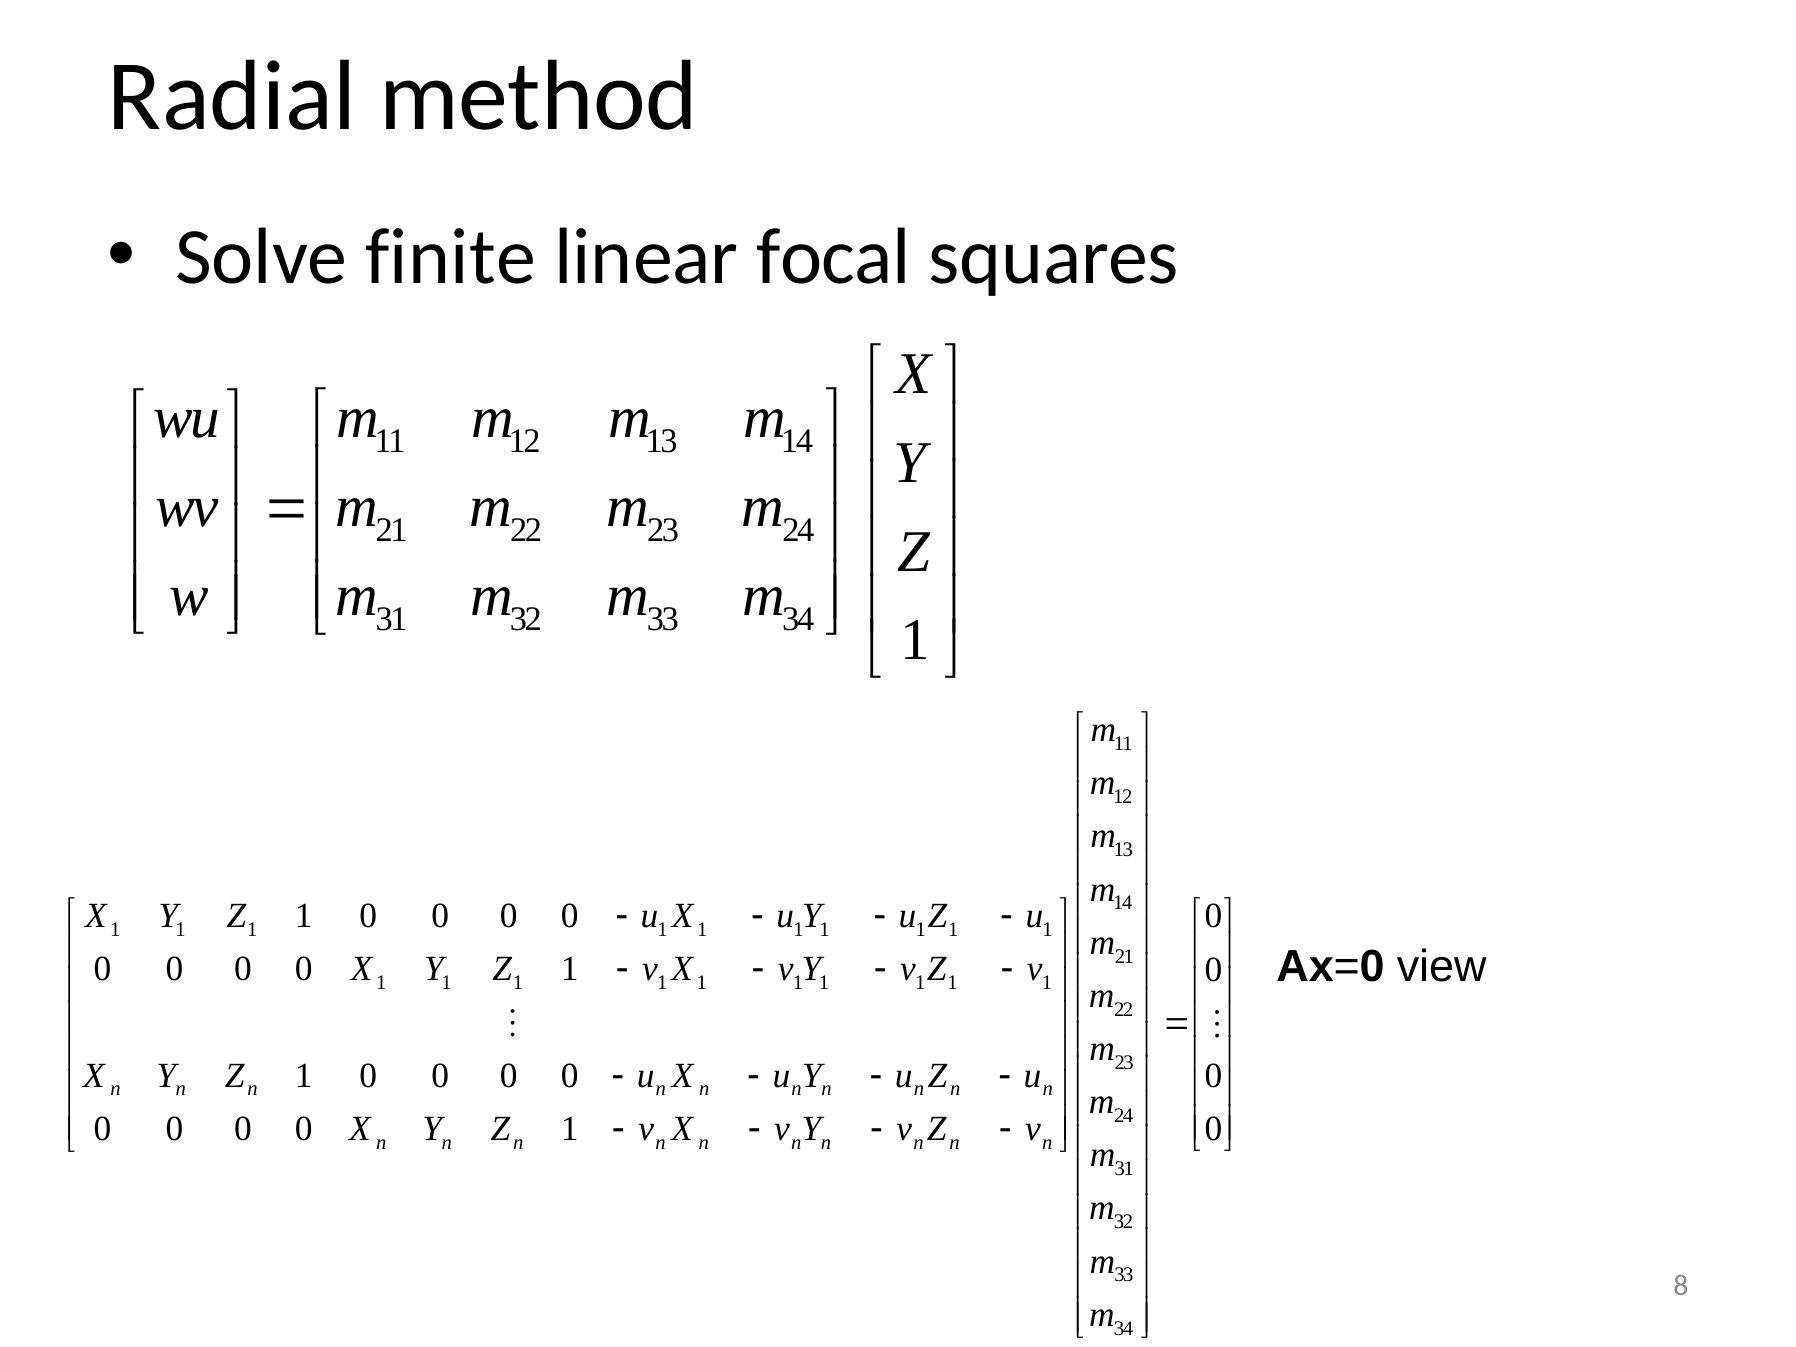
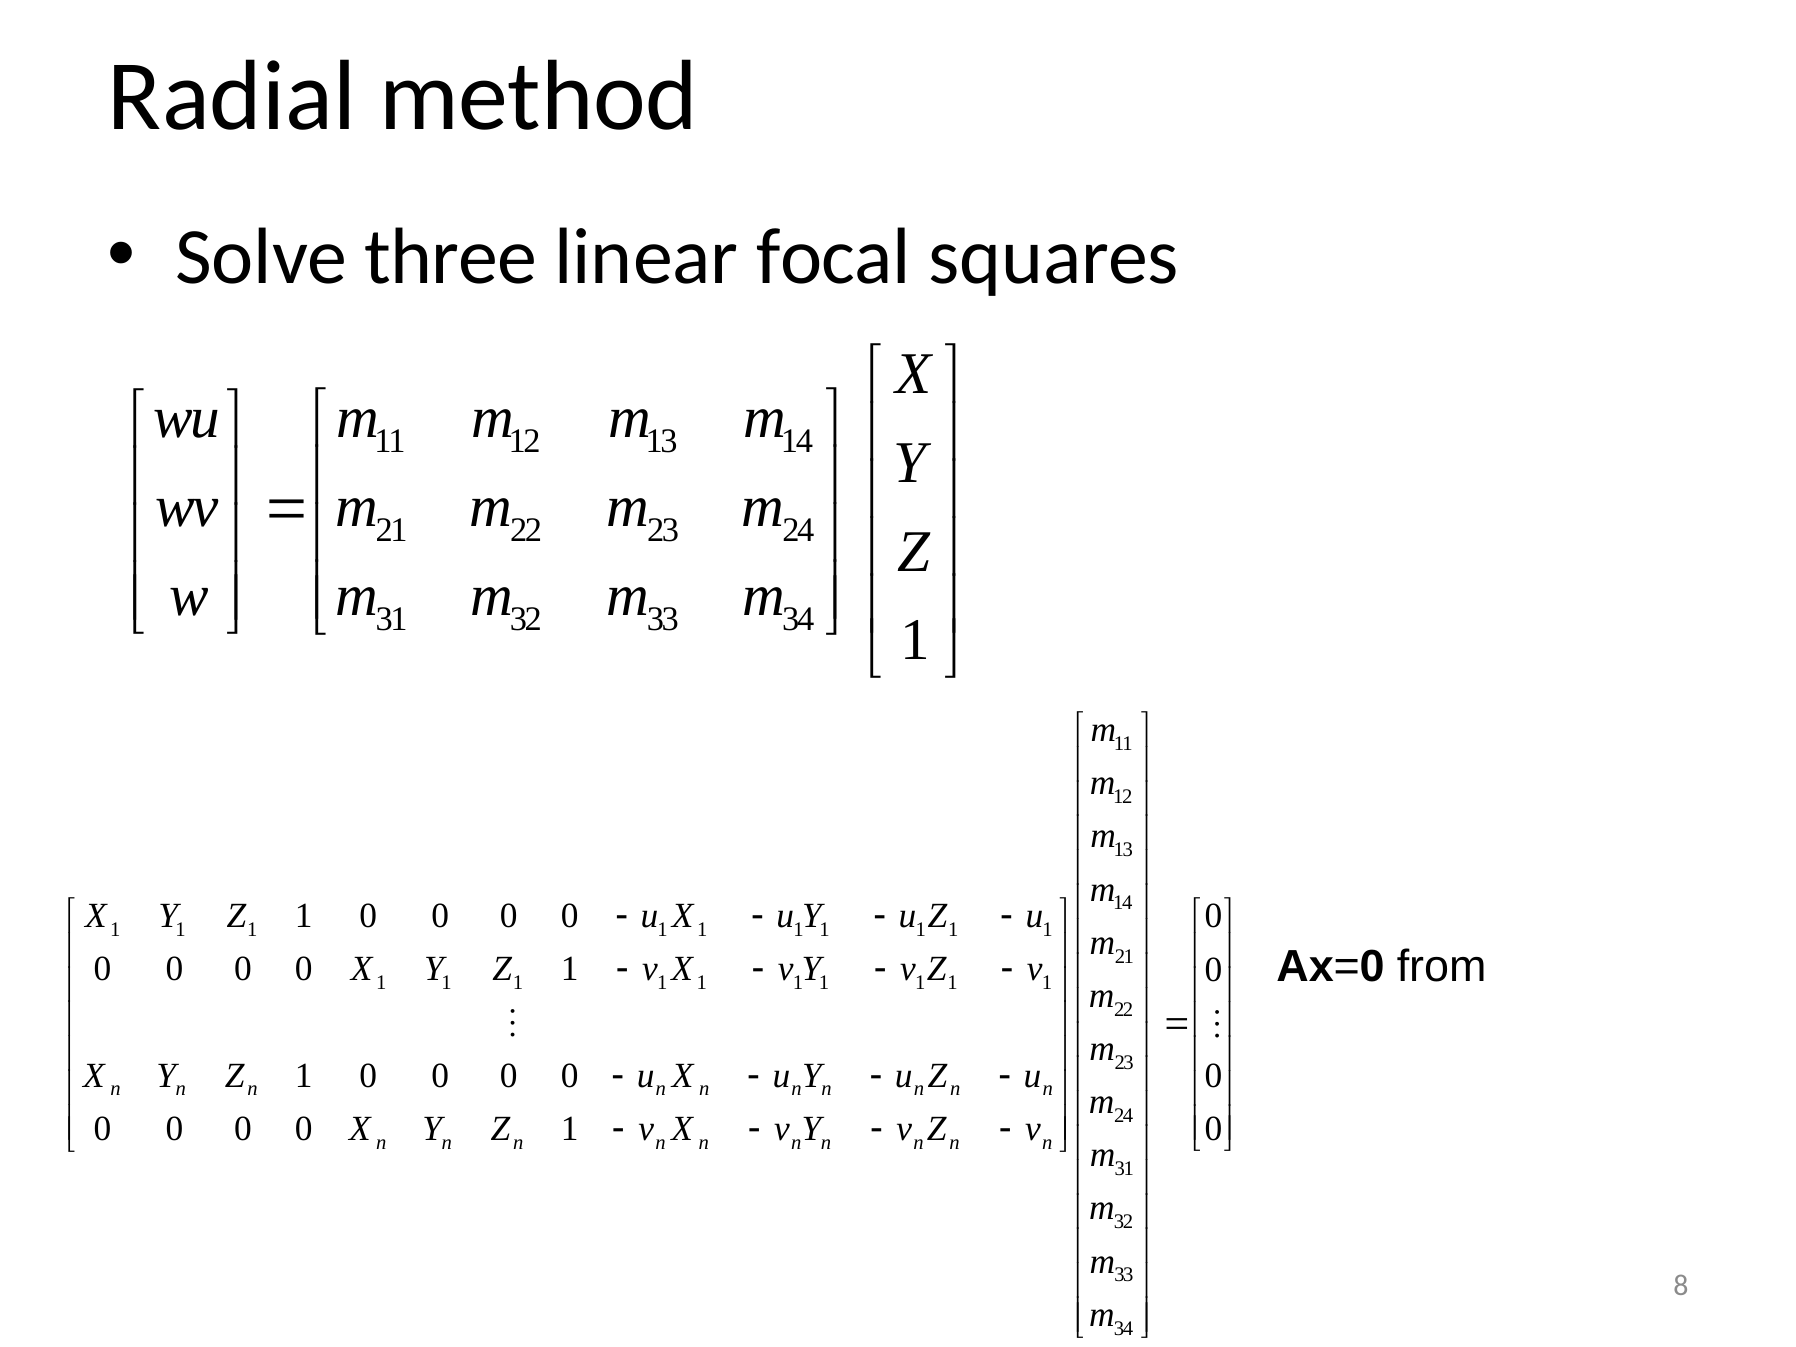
finite: finite -> three (451, 257)
view: view -> from (1442, 967)
